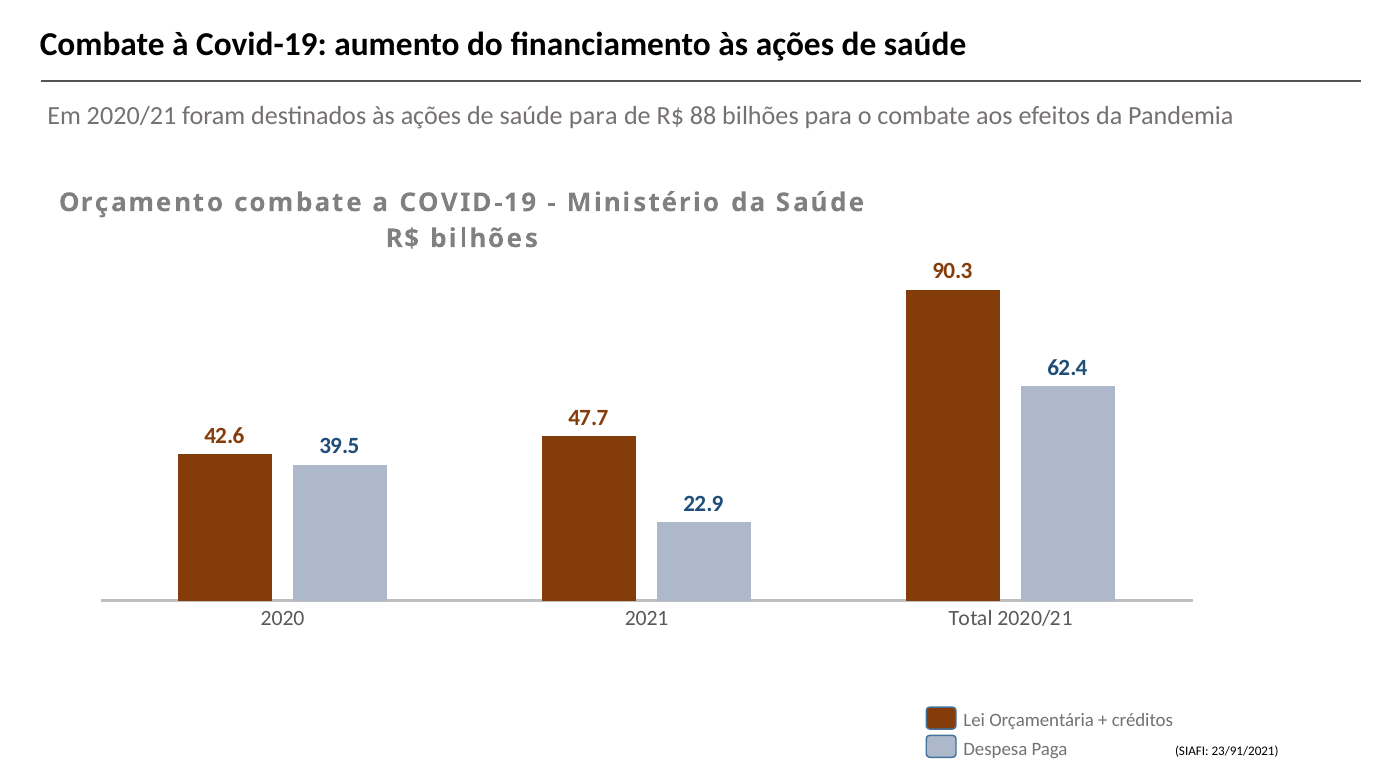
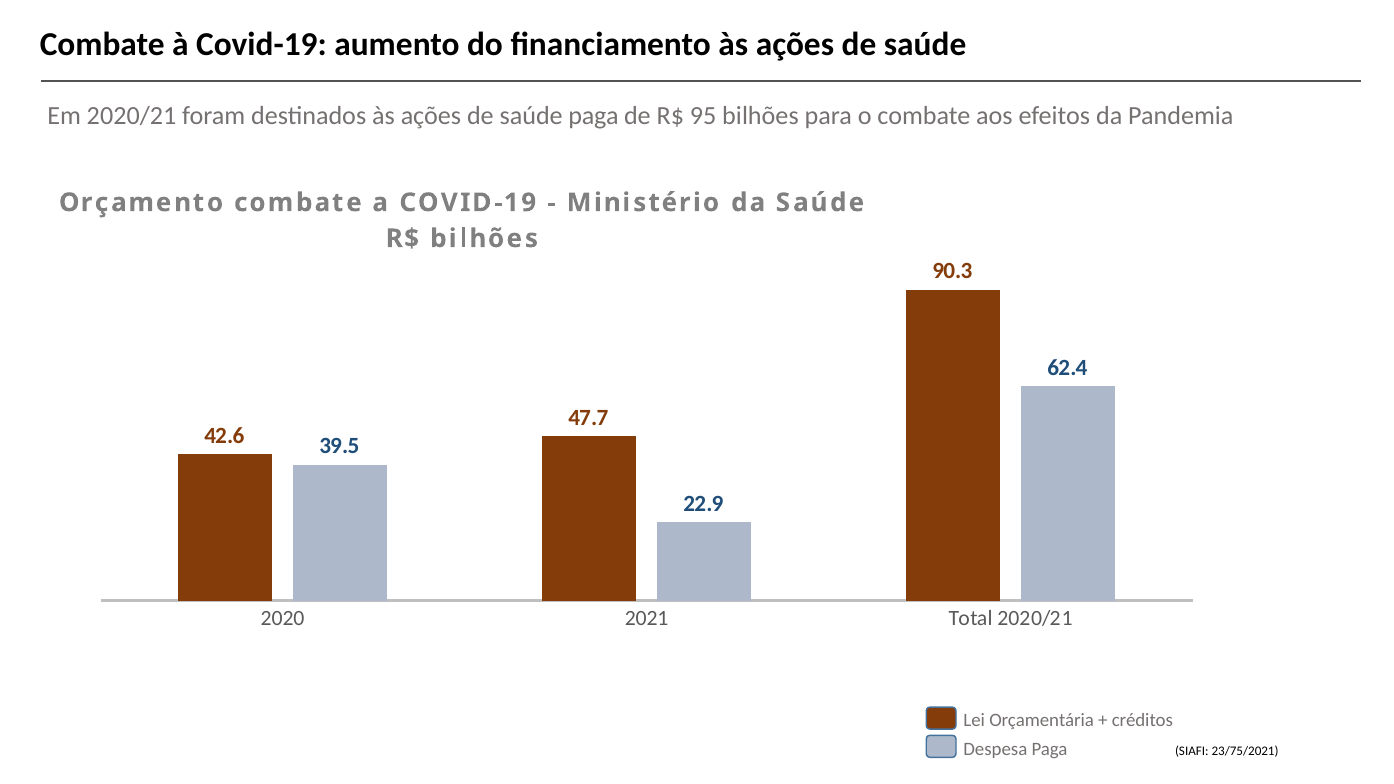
saúde para: para -> paga (594, 116)
88: 88 -> 95 (703, 116)
23/91/2021: 23/91/2021 -> 23/75/2021 (1245, 752)
